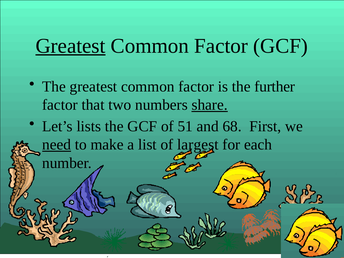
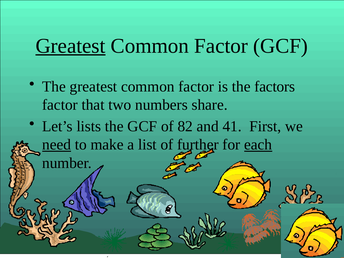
further: further -> factors (275, 86)
share underline: present -> none (210, 105)
51: 51 -> 82 (185, 126)
68: 68 -> 41 (232, 126)
largest: largest -> further (198, 145)
each underline: none -> present (258, 145)
